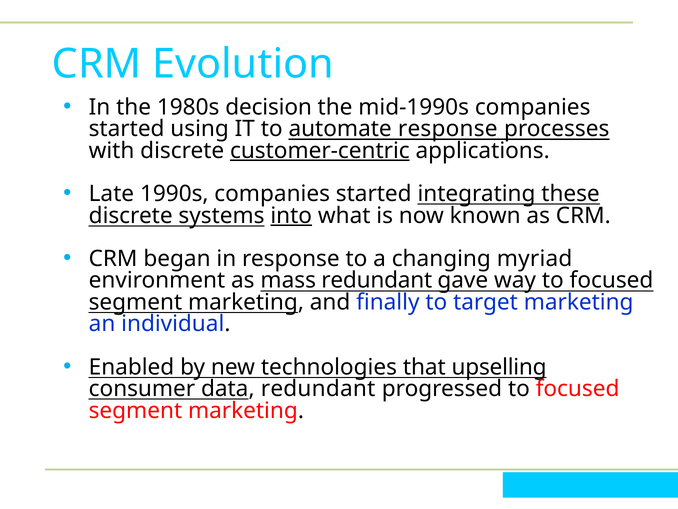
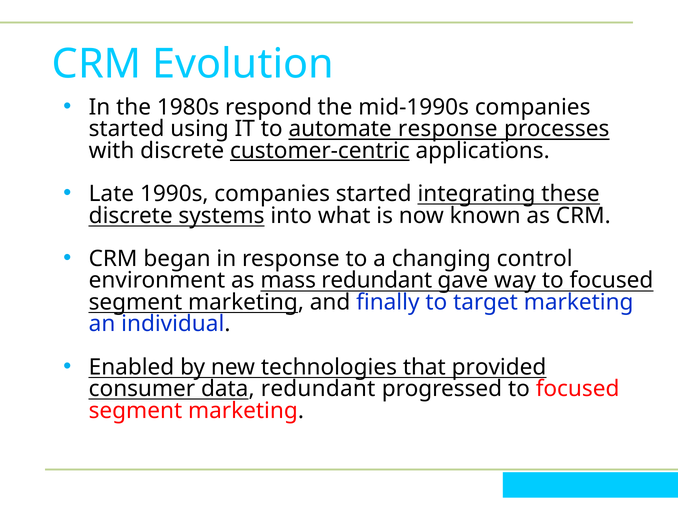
decision: decision -> respond (269, 107)
into underline: present -> none (291, 215)
myriad: myriad -> control (535, 259)
upselling: upselling -> provided (499, 367)
